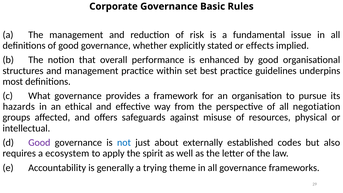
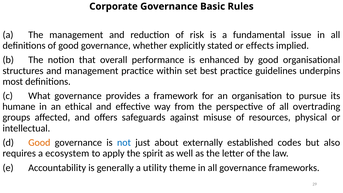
hazards: hazards -> humane (19, 107)
negotiation: negotiation -> overtrading (317, 107)
Good colour: purple -> orange (39, 143)
trying: trying -> utility (155, 168)
